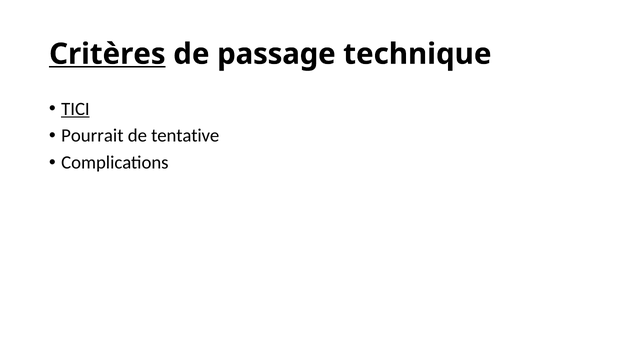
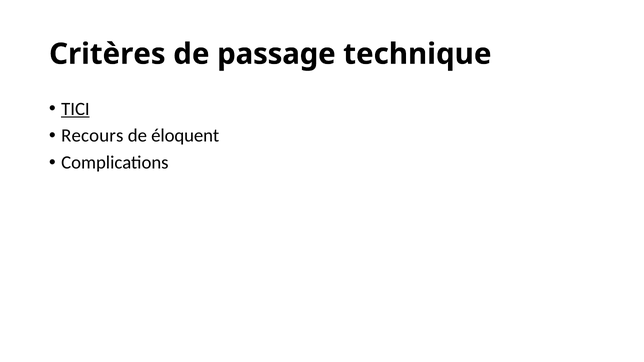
Critères underline: present -> none (107, 54)
Pourrait: Pourrait -> Recours (92, 136)
tentative: tentative -> éloquent (185, 136)
